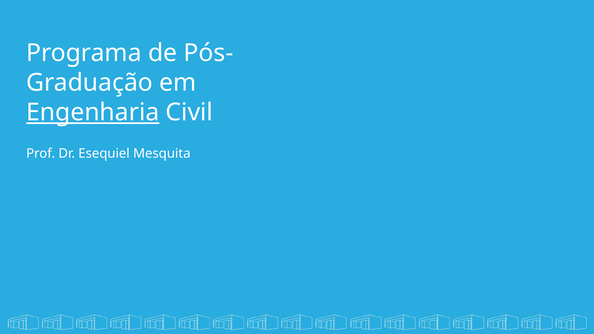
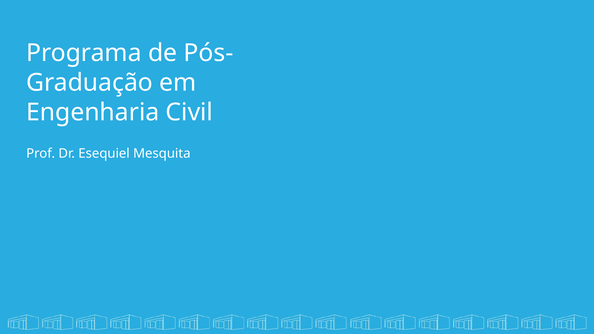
Engenharia underline: present -> none (93, 113)
